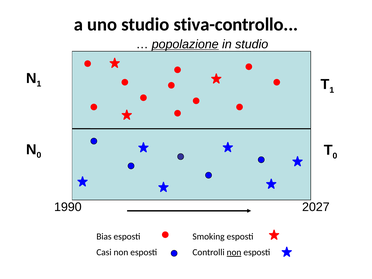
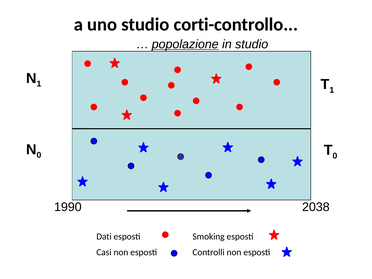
stiva-controllo: stiva-controllo -> corti-controllo (236, 25)
2027: 2027 -> 2038 (316, 207)
Bias: Bias -> Dati (104, 237)
non underline: present -> none (234, 252)
